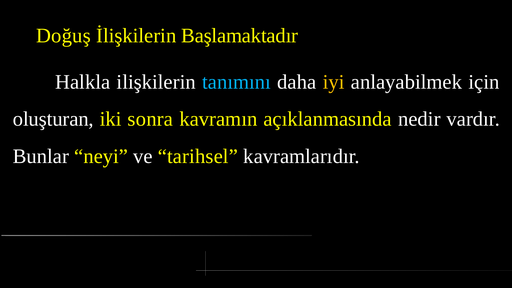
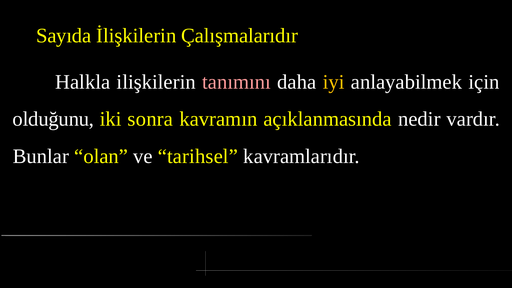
Doğuş: Doğuş -> Sayıda (64, 36)
Başlamaktadır: Başlamaktadır -> Çalışmalarıdır (240, 36)
tanımını colour: light blue -> pink (237, 82)
oluşturan: oluşturan -> olduğunu (53, 119)
neyi: neyi -> olan (101, 156)
